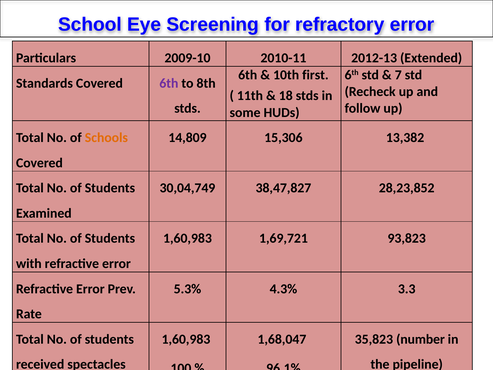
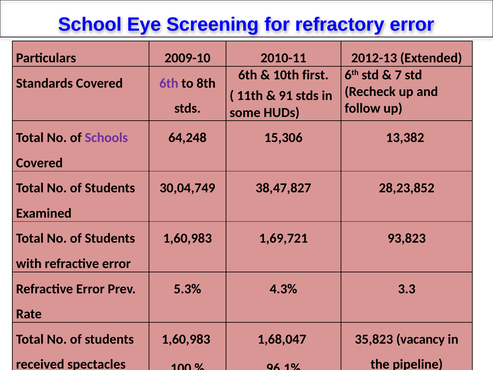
18: 18 -> 91 (286, 96)
Schools colour: orange -> purple (106, 138)
14,809: 14,809 -> 64,248 (187, 138)
number: number -> vacancy (421, 339)
